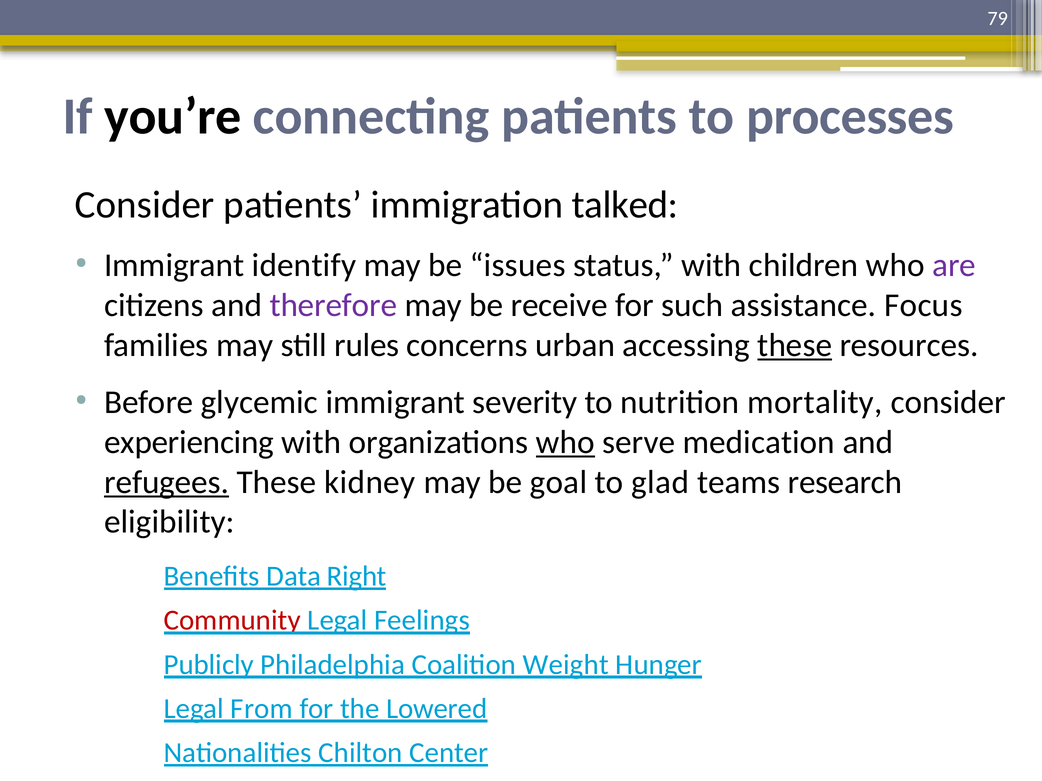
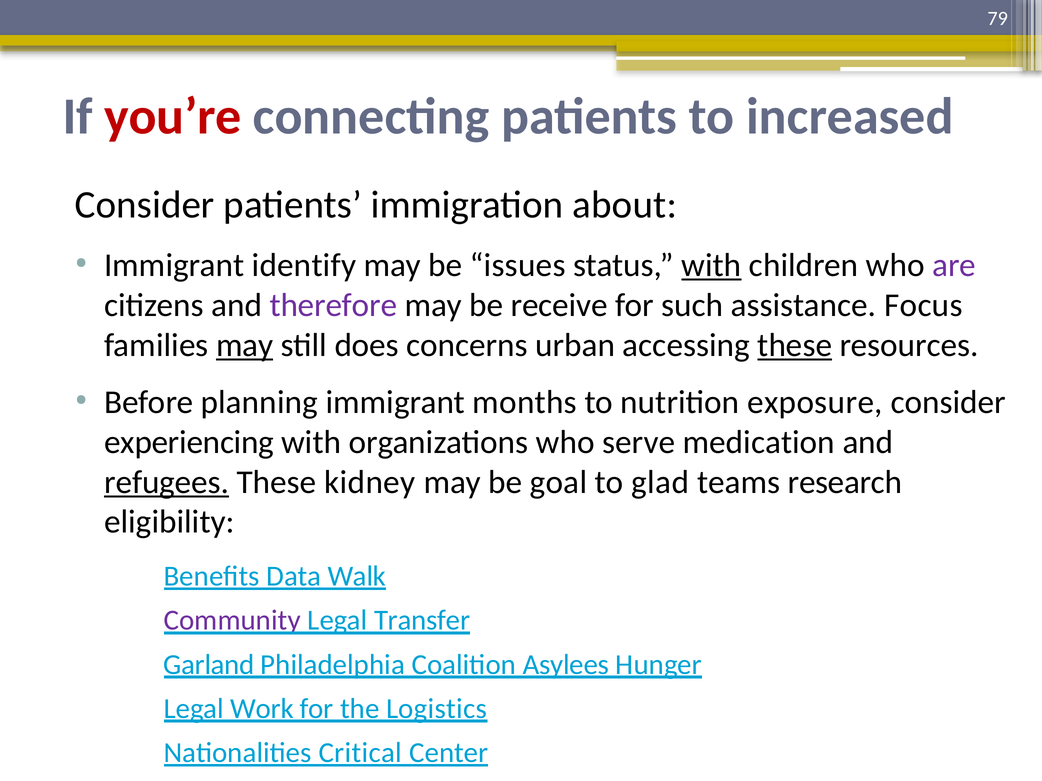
you’re colour: black -> red (173, 117)
processes: processes -> increased (850, 117)
talked: talked -> about (625, 205)
with underline: none -> present (711, 265)
may underline: none -> present (245, 345)
rules: rules -> does (367, 345)
glycemic: glycemic -> planning (259, 403)
severity: severity -> months (525, 403)
mortality: mortality -> exposure (815, 403)
who underline: present -> none (565, 442)
Right: Right -> Walk (357, 577)
Community colour: red -> purple (232, 621)
Feelings: Feelings -> Transfer (422, 621)
Publicly: Publicly -> Garland (209, 665)
Weight: Weight -> Asylees (566, 665)
From: From -> Work (262, 709)
Lowered: Lowered -> Logistics (436, 709)
Chilton: Chilton -> Critical (360, 753)
